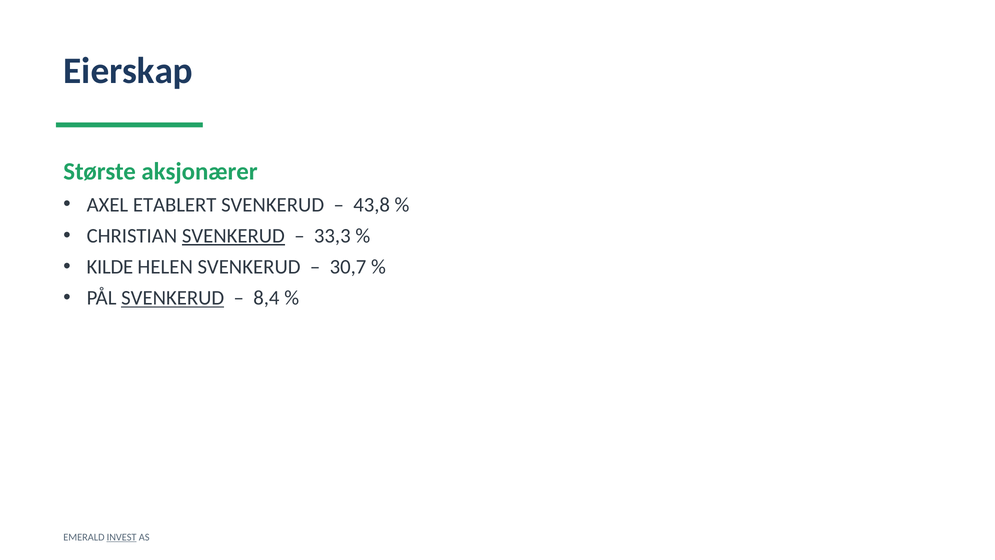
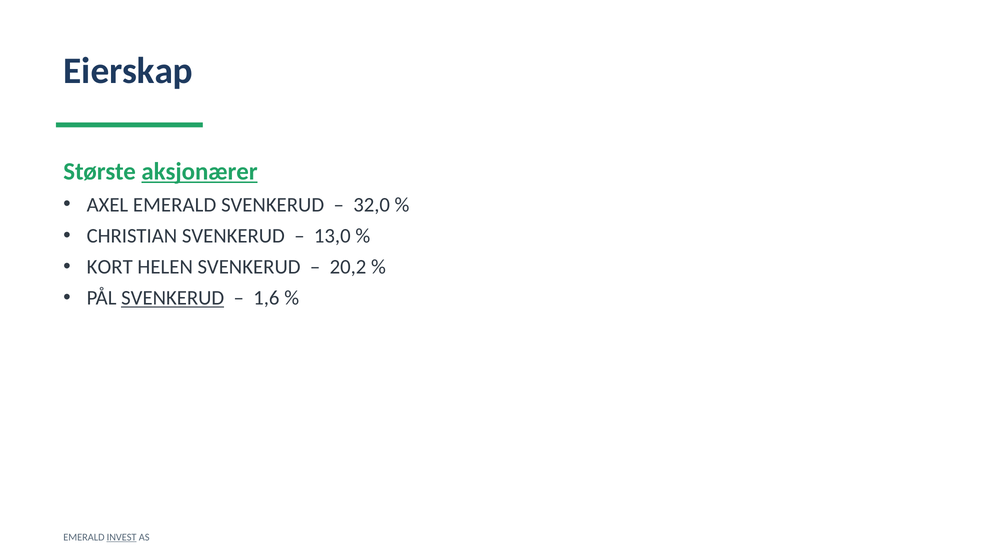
aksjonærer underline: none -> present (200, 171)
AXEL ETABLERT: ETABLERT -> EMERALD (175, 205)
43,8: 43,8 -> 32,0 (372, 205)
SVENKERUD underline: present -> none (233, 236)
33,3: 33,3 -> 13,0 (332, 236)
KILDE: KILDE -> KORT (110, 267)
30,7: 30,7 -> 20,2 (348, 267)
8,4: 8,4 -> 1,6 (266, 298)
